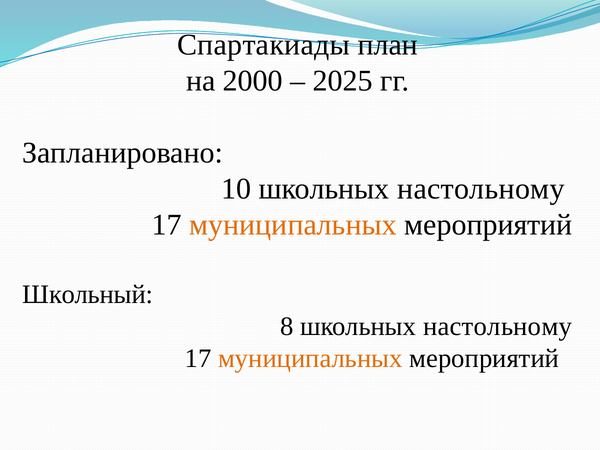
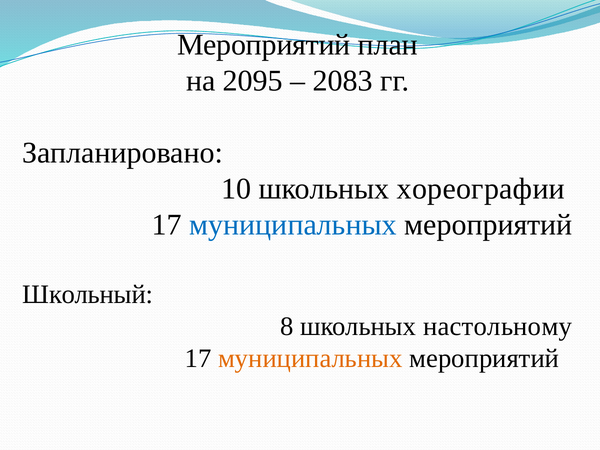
Спартакиады: Спартакиады -> Мероприятий (264, 45)
2000: 2000 -> 2095 (253, 81)
2025: 2025 -> 2083 (343, 81)
10 школьных настольному: настольному -> хореографии (481, 189)
муниципальных colour: orange -> blue (293, 225)
